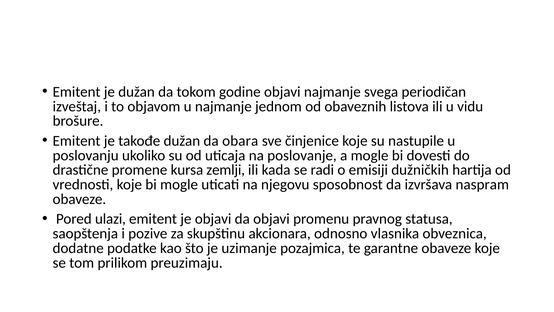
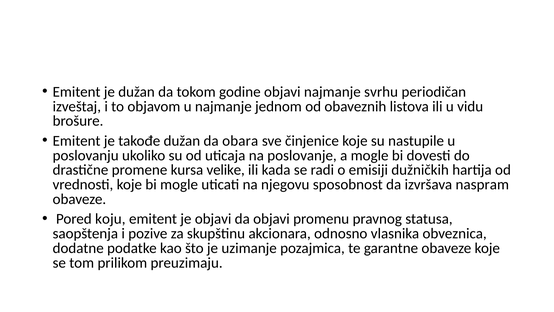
svega: svega -> svrhu (381, 92)
zemlji: zemlji -> velike (226, 170)
ulazi: ulazi -> koju (110, 219)
